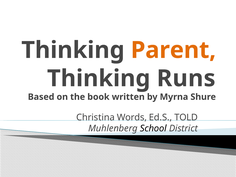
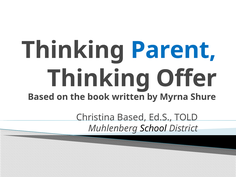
Parent colour: orange -> blue (173, 50)
Runs: Runs -> Offer (186, 78)
Christina Words: Words -> Based (132, 117)
